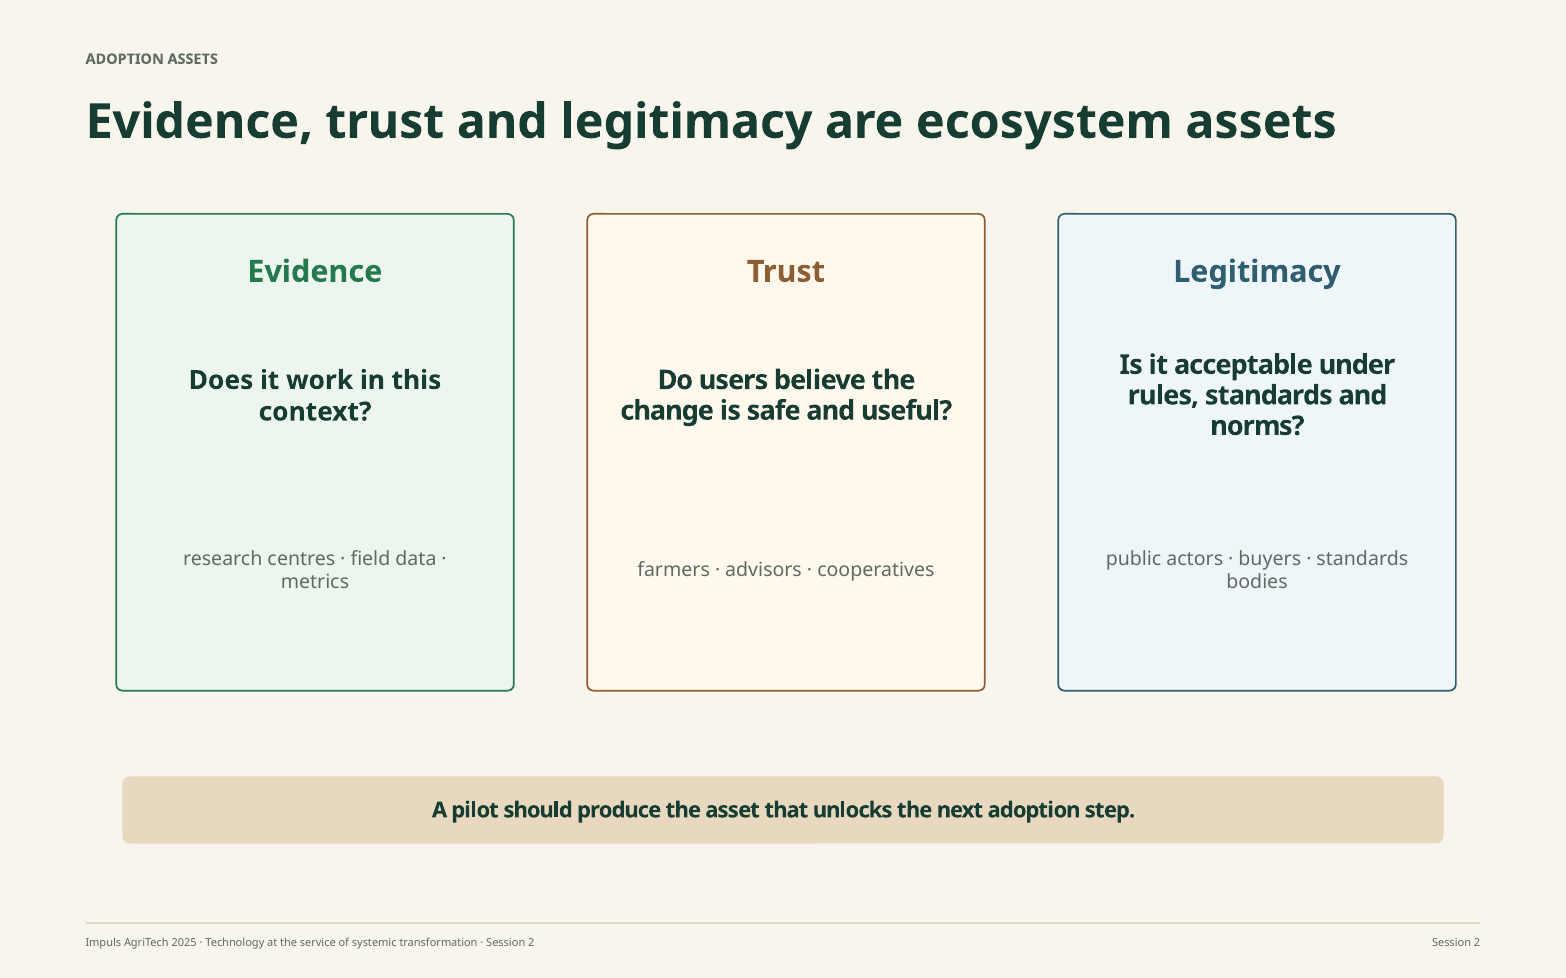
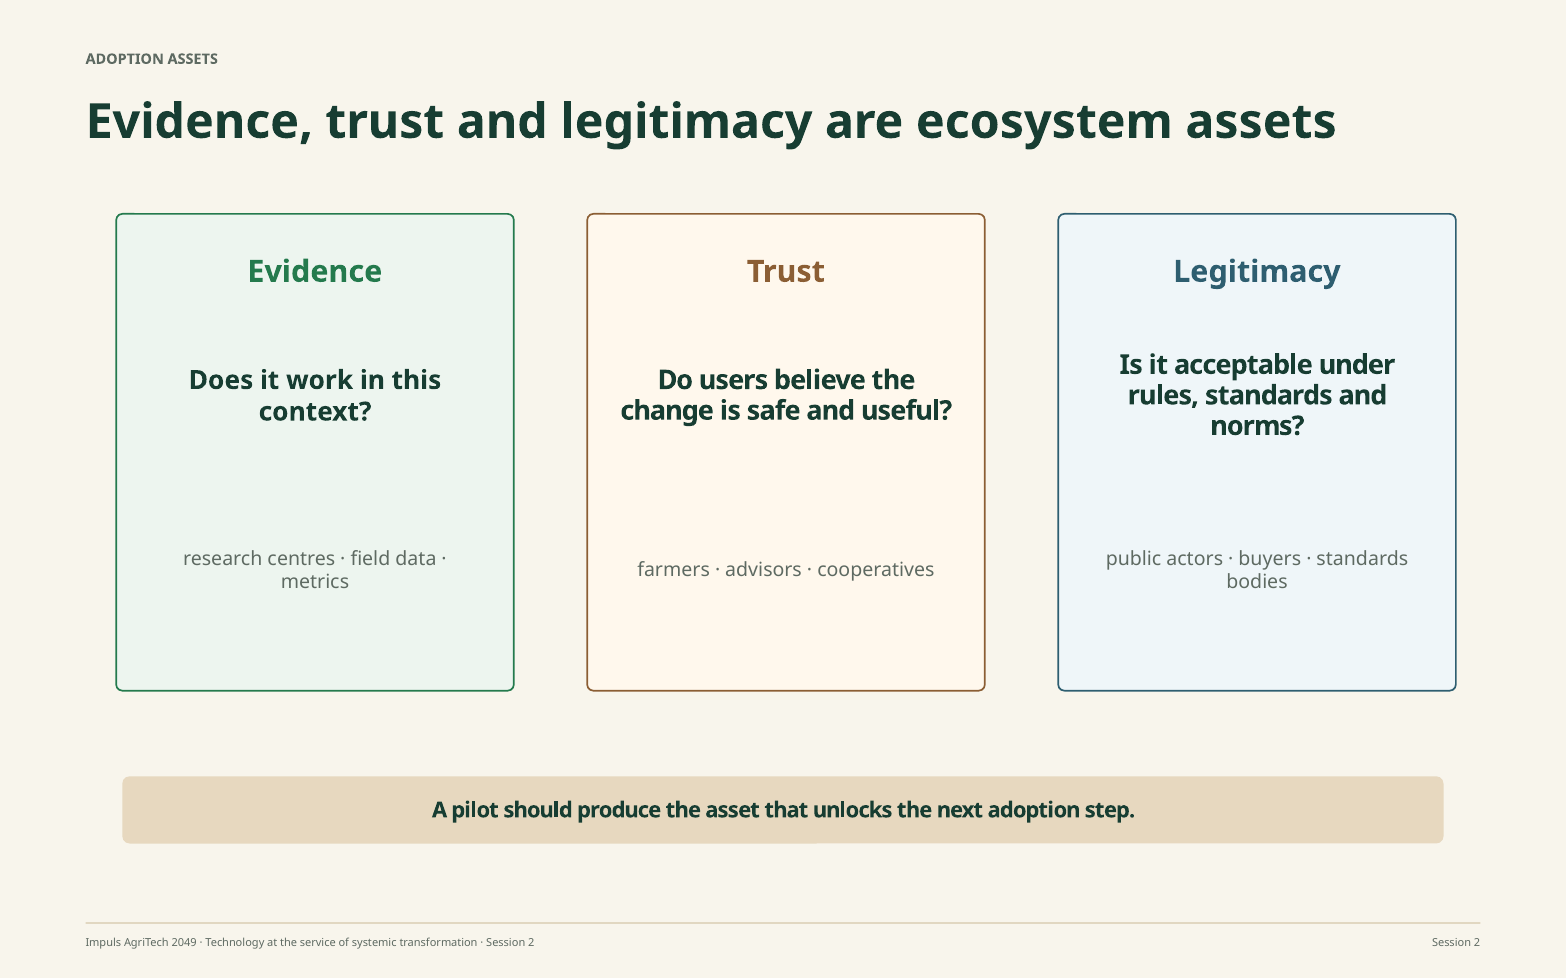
2025: 2025 -> 2049 (184, 944)
